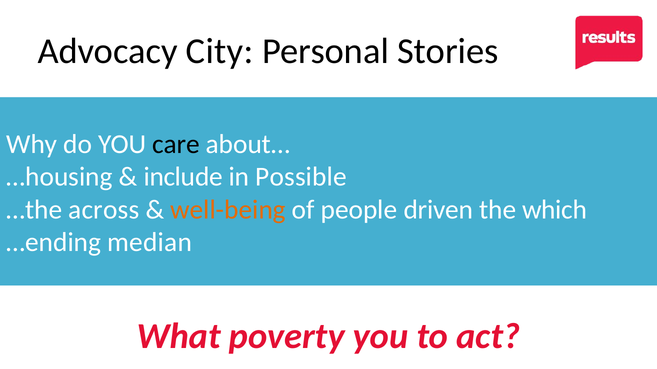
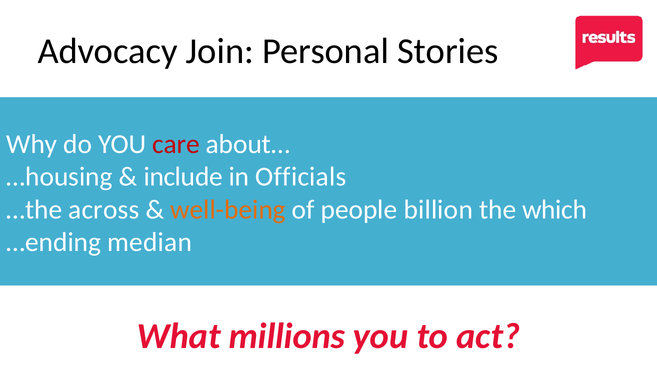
City: City -> Join (220, 51)
care colour: black -> red (176, 144)
Possible: Possible -> Officials (301, 177)
driven: driven -> billion (438, 210)
poverty: poverty -> millions (287, 337)
